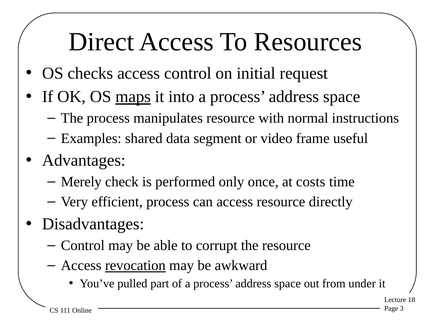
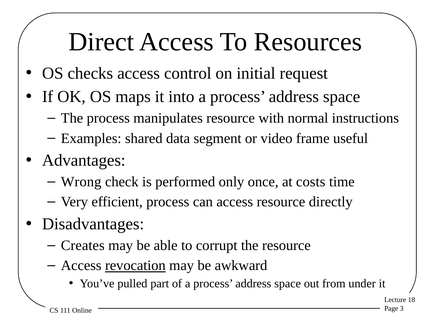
maps underline: present -> none (133, 97)
Merely: Merely -> Wrong (81, 182)
Control: Control -> Creates (83, 246)
